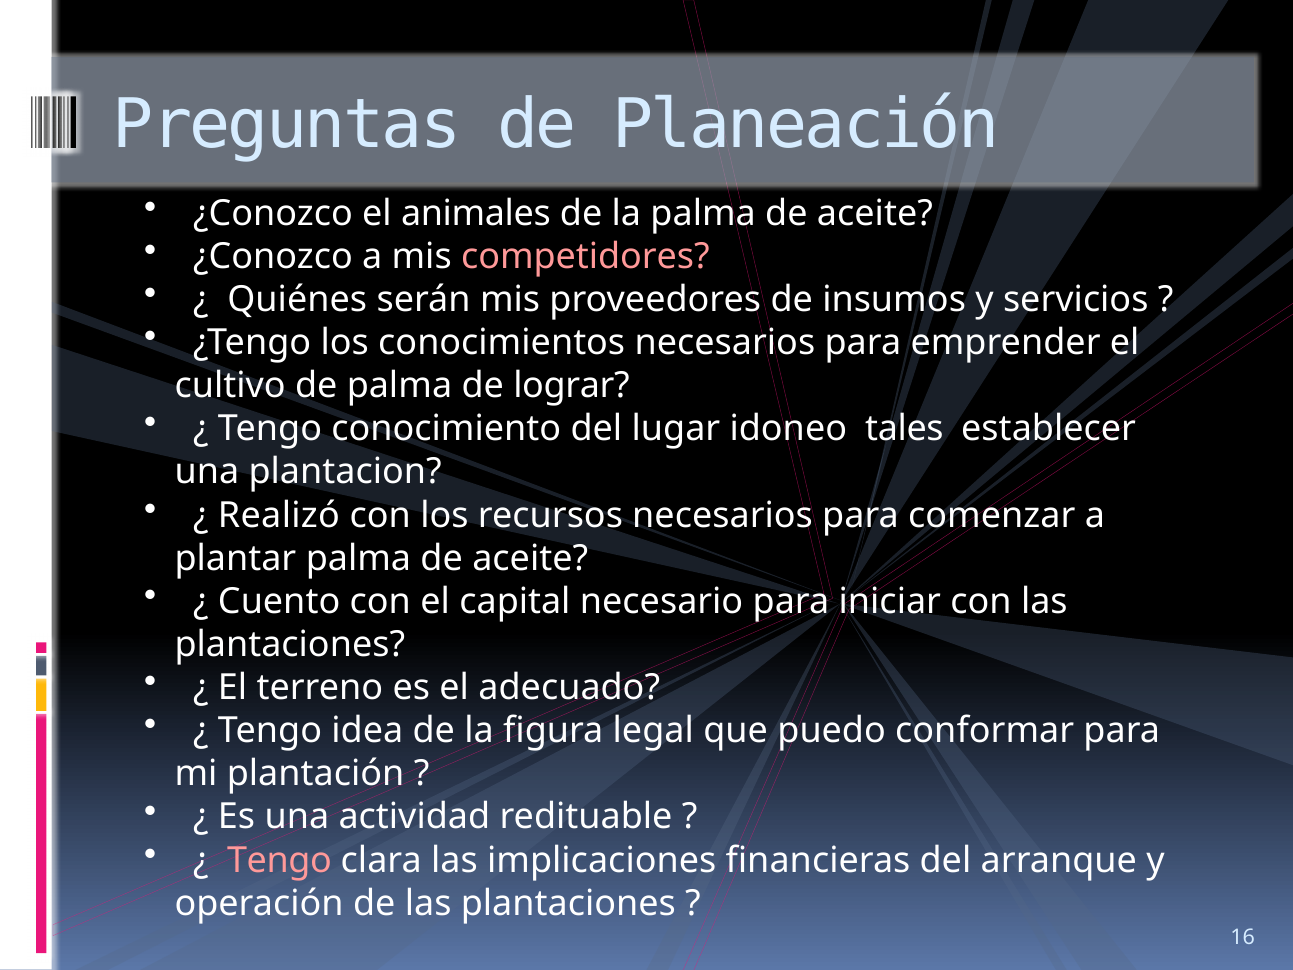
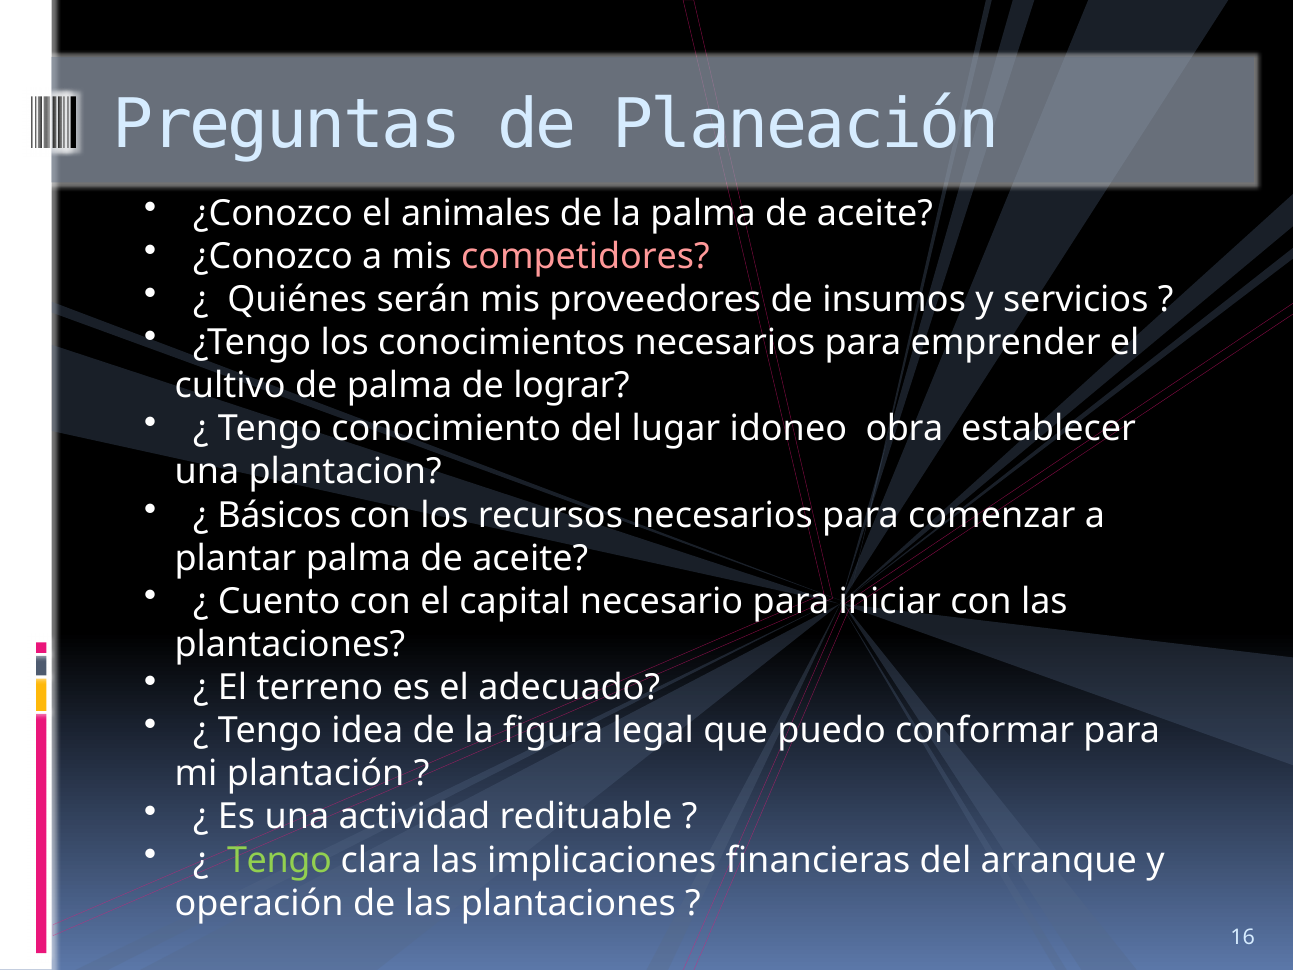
tales: tales -> obra (904, 429)
Realizó: Realizó -> Básicos (279, 515)
Tengo colour: pink -> light green (279, 860)
